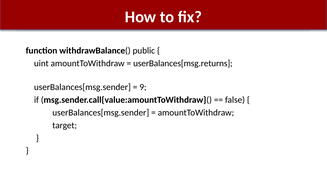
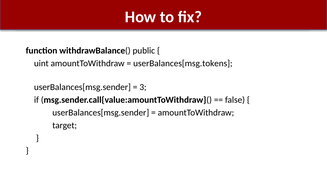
userBalances[msg.returns: userBalances[msg.returns -> userBalances[msg.tokens (183, 63)
9: 9 -> 3 (143, 87)
